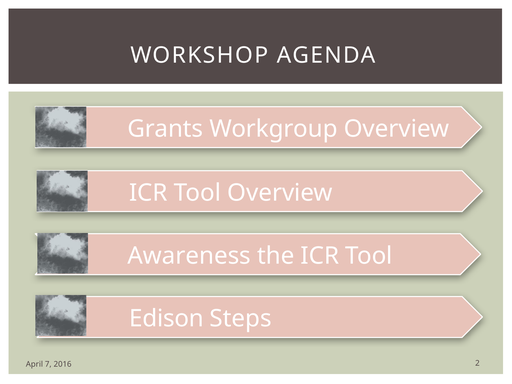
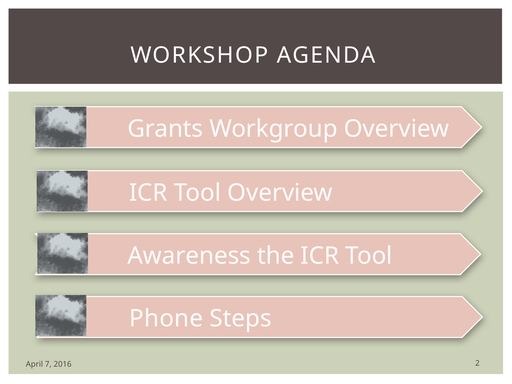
Edison: Edison -> Phone (166, 319)
